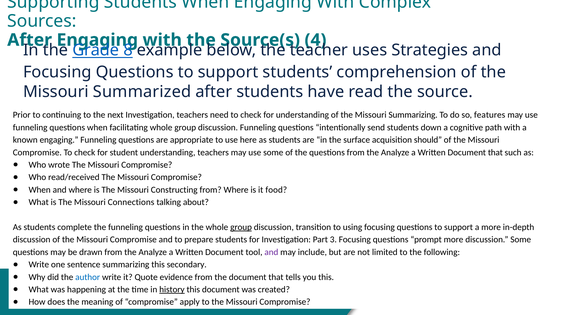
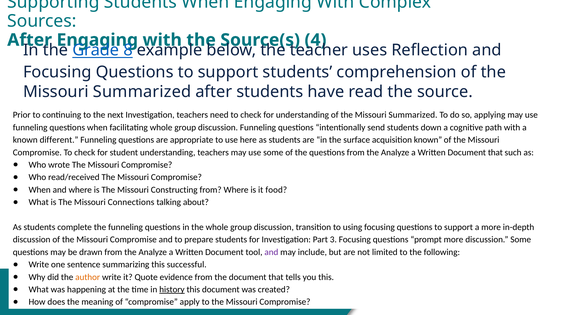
Strategies: Strategies -> Reflection (430, 50)
Summarizing: Summarizing -> Summarized (413, 115)
features: features -> applying (490, 115)
known engaging: engaging -> different (59, 140)
acquisition should: should -> known (428, 140)
group underline: present -> none (241, 228)
secondary: secondary -> successful (187, 265)
author colour: blue -> orange (88, 278)
